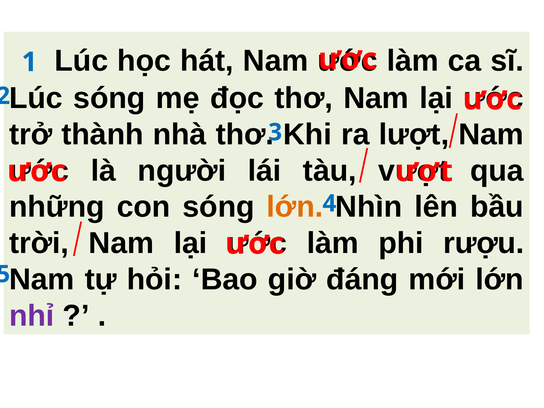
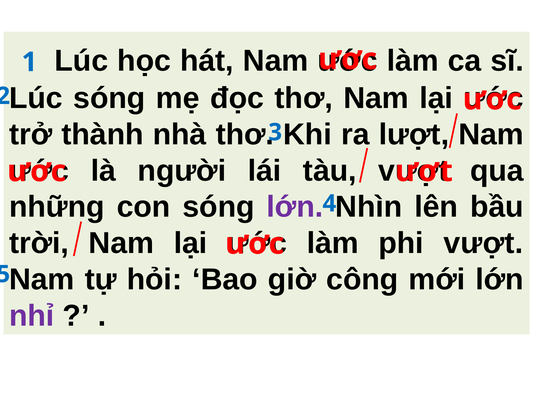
lớn colour: orange -> purple (295, 207)
phi rượu: rượu -> vượt (483, 243)
đáng: đáng -> công (362, 279)
